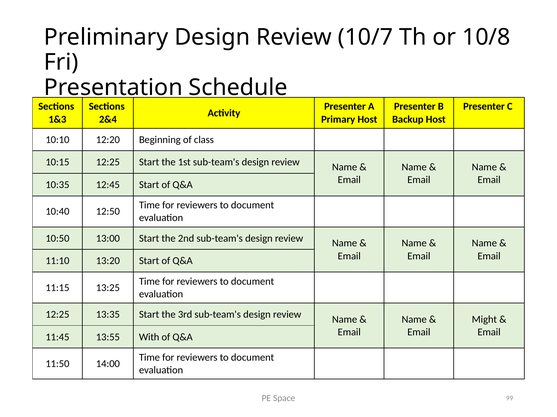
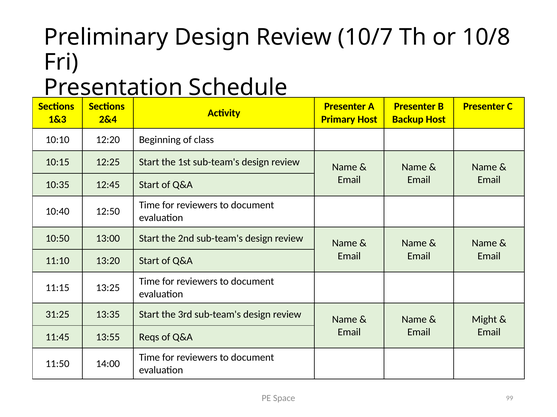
12:25: 12:25 -> 31:25 (57, 315)
With: With -> Reqs (149, 338)
